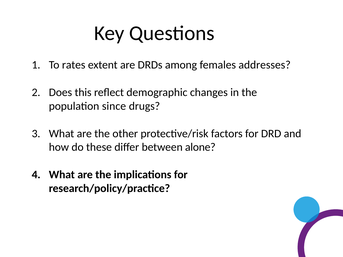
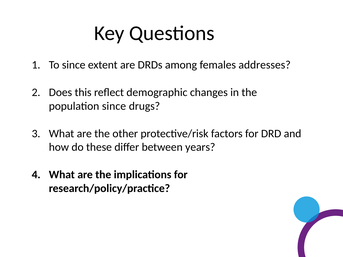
To rates: rates -> since (74, 65)
alone: alone -> years (200, 147)
